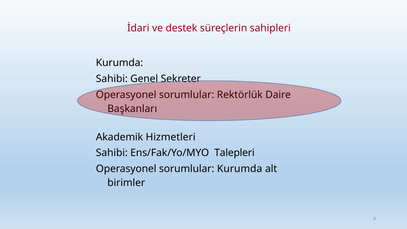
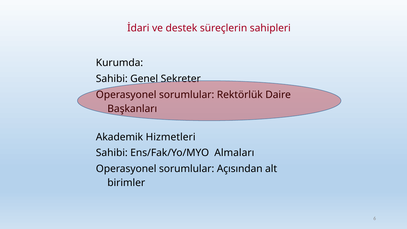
Talepleri: Talepleri -> Almaları (234, 153)
sorumlular Kurumda: Kurumda -> Açısından (240, 169)
